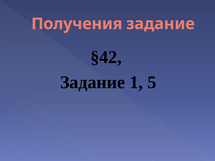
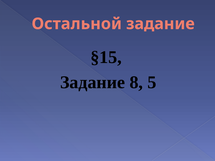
Получения: Получения -> Остальной (77, 24)
§42: §42 -> §15 (106, 57)
1: 1 -> 8 (136, 82)
